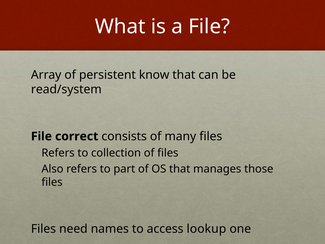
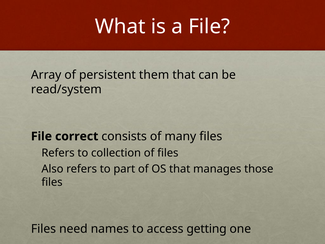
know: know -> them (154, 75)
lookup: lookup -> getting (207, 229)
